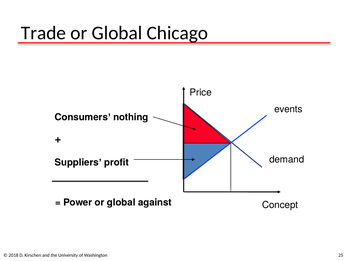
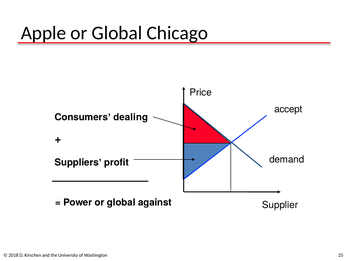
Trade: Trade -> Apple (43, 33)
events: events -> accept (288, 109)
nothing: nothing -> dealing (131, 117)
Concept: Concept -> Supplier (280, 205)
